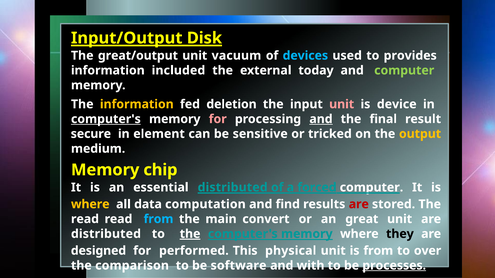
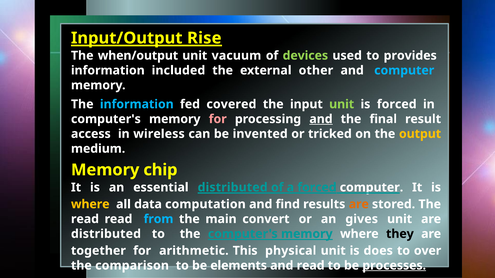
Disk: Disk -> Rise (204, 38)
great/output: great/output -> when/output (138, 56)
devices colour: light blue -> light green (305, 56)
today: today -> other (316, 70)
computer colour: light green -> light blue (404, 70)
information colour: yellow -> light blue (137, 104)
deletion: deletion -> covered (231, 104)
unit colour: pink -> light green (342, 104)
is device: device -> forced (397, 104)
computer's underline: present -> none (106, 119)
secure: secure -> access (91, 134)
element: element -> wireless (159, 134)
sensitive: sensitive -> invented (260, 134)
are colour: red -> orange (359, 204)
great: great -> gives (362, 219)
the underline: present -> none (190, 234)
designed: designed -> together (98, 251)
performed: performed -> arithmetic (194, 251)
is from: from -> does (378, 251)
software: software -> elements (239, 266)
and with: with -> read (311, 266)
